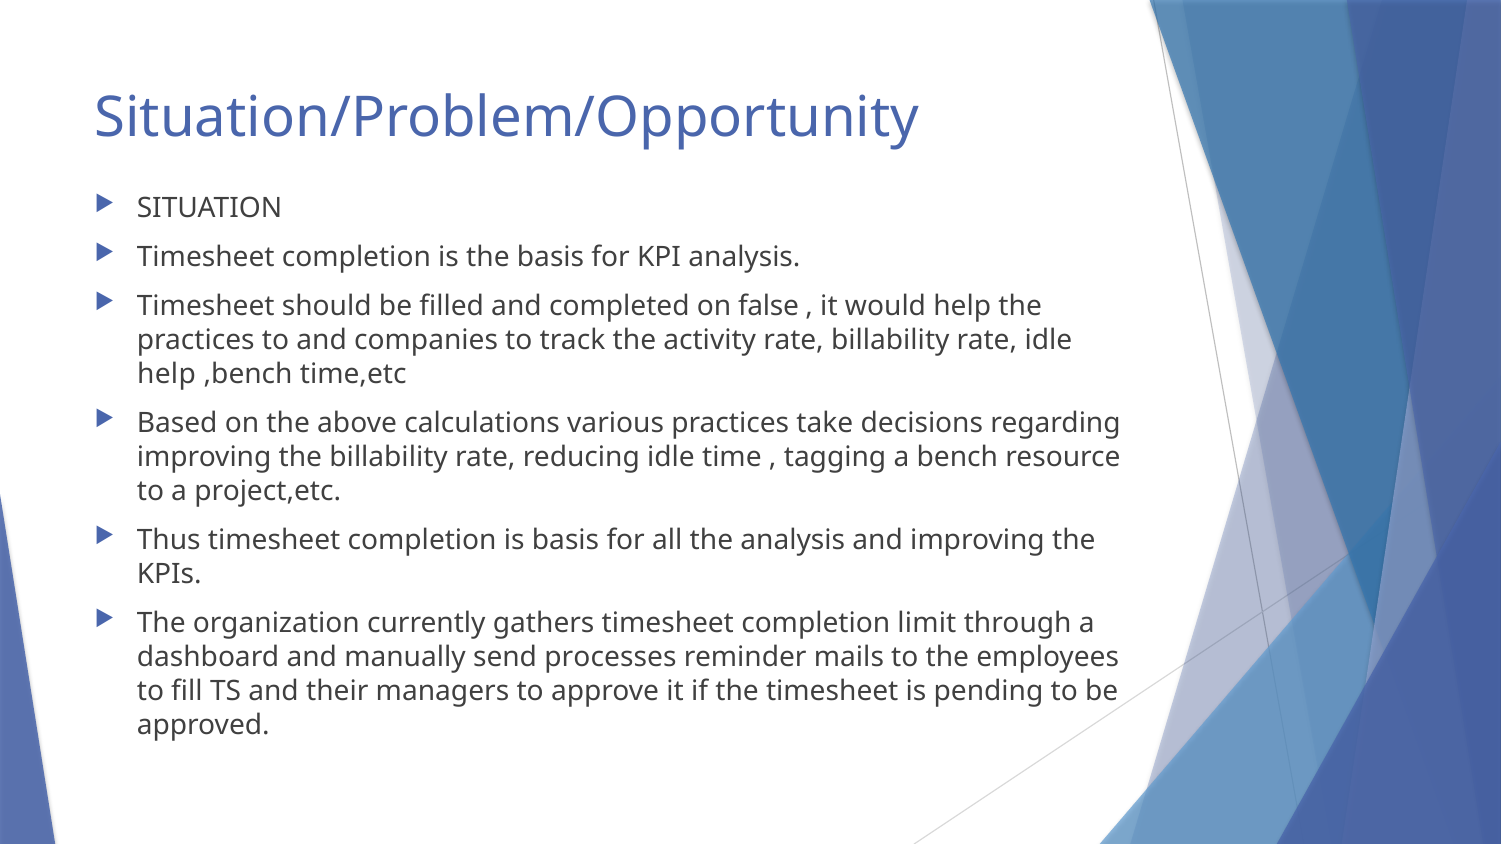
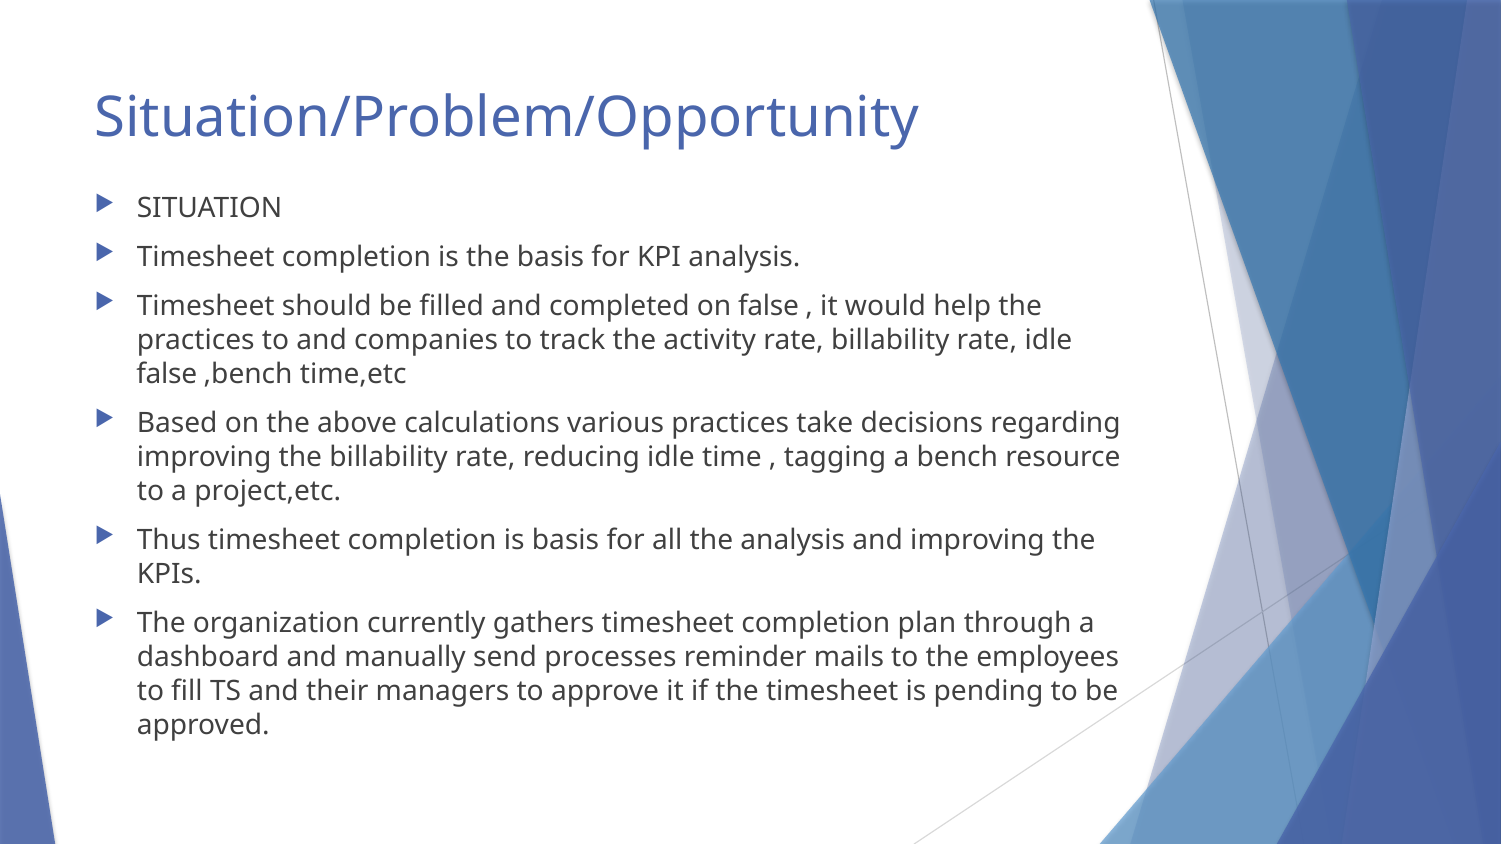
help: help -> false (167, 374)
limit: limit -> plan (927, 624)
